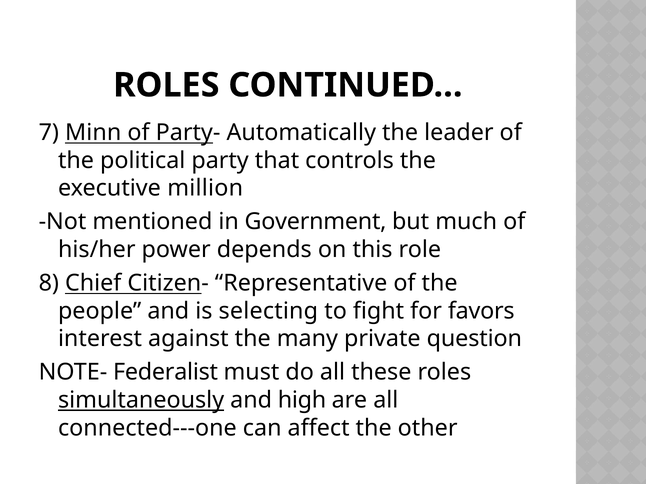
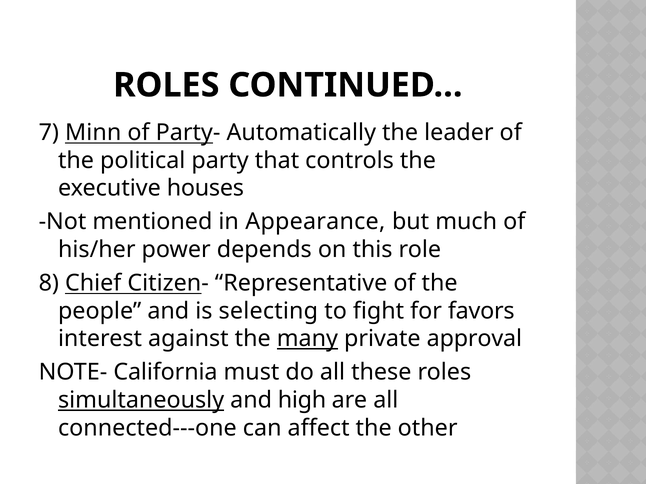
million: million -> houses (205, 188)
Government: Government -> Appearance (315, 222)
many underline: none -> present (307, 339)
question: question -> approval (474, 339)
Federalist: Federalist -> California (165, 373)
